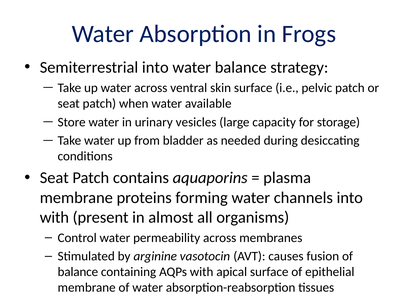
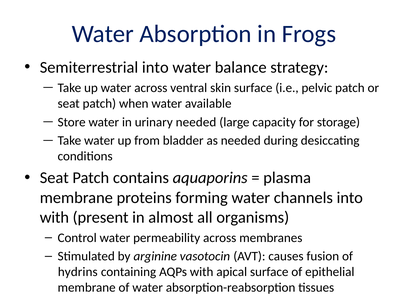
urinary vesicles: vesicles -> needed (196, 122)
balance: balance -> hydrins (78, 272)
